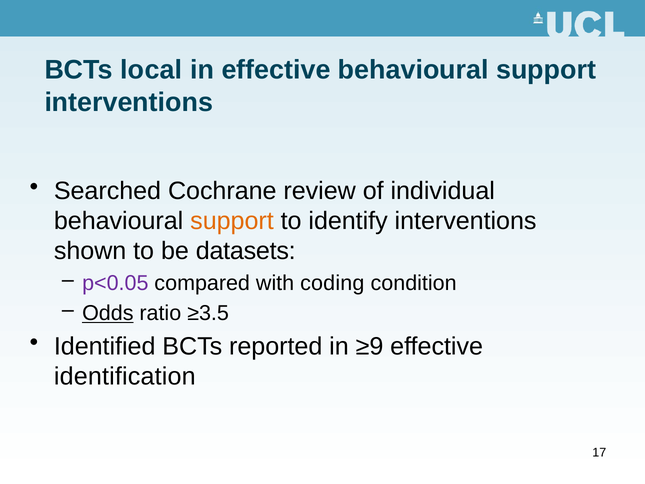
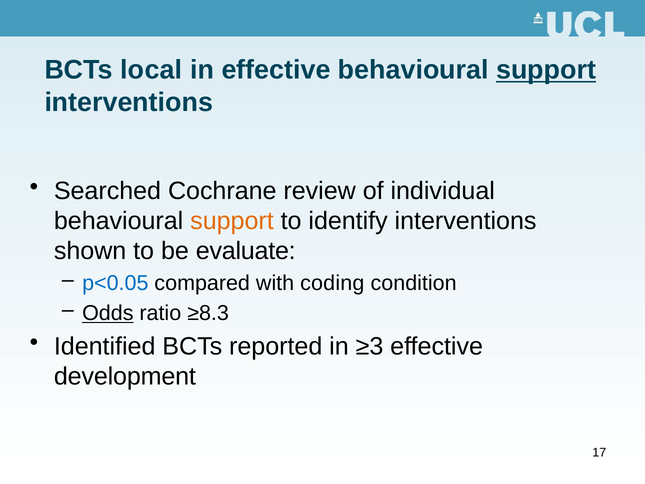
support underline: none -> present (546, 70)
datasets: datasets -> evaluate (246, 251)
p<0.05 colour: purple -> blue (115, 283)
≥3.5: ≥3.5 -> ≥8.3 (208, 313)
≥9: ≥9 -> ≥3 (370, 346)
identification: identification -> development (125, 376)
